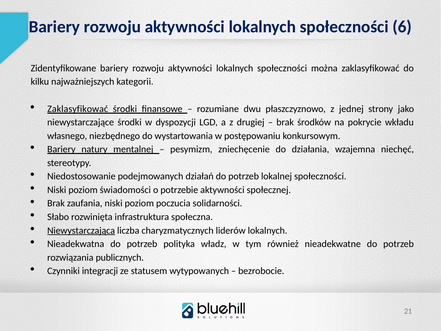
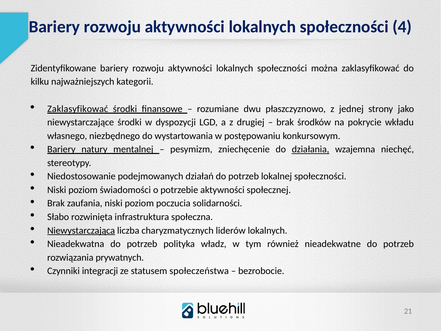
6: 6 -> 4 (402, 27)
działania underline: none -> present (311, 149)
publicznych: publicznych -> prywatnych (120, 257)
wytypowanych: wytypowanych -> społeczeństwa (199, 271)
